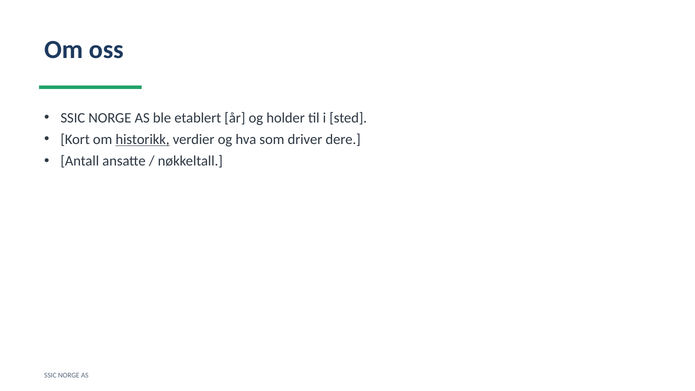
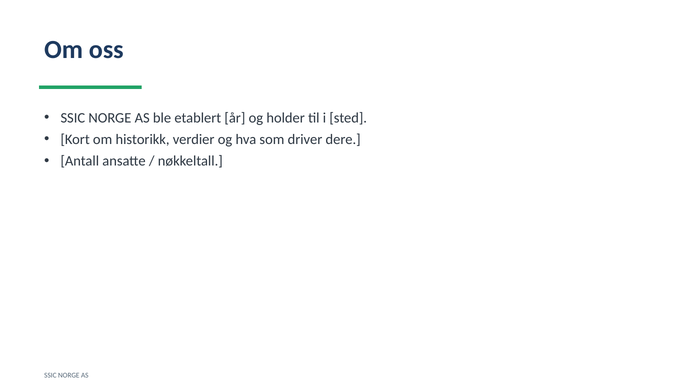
historikk underline: present -> none (143, 139)
